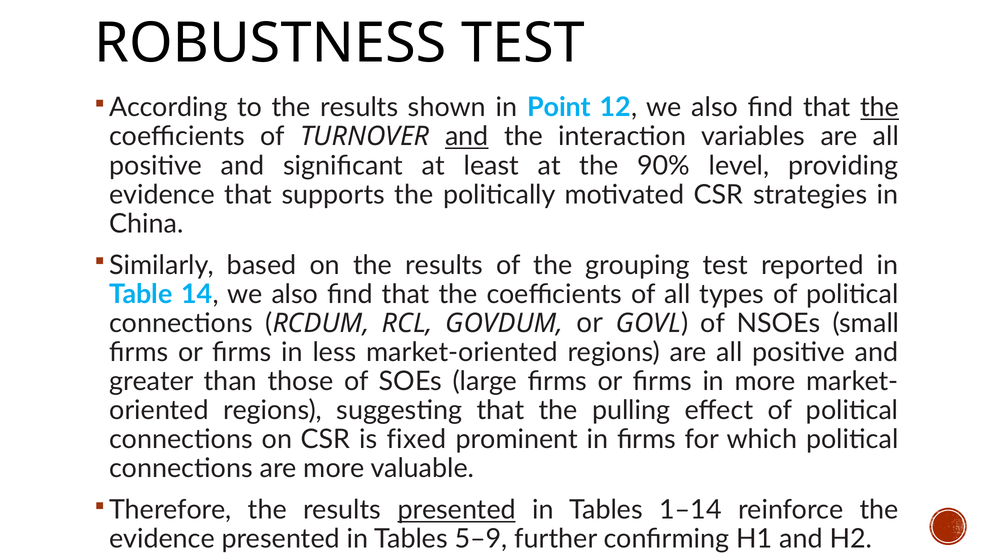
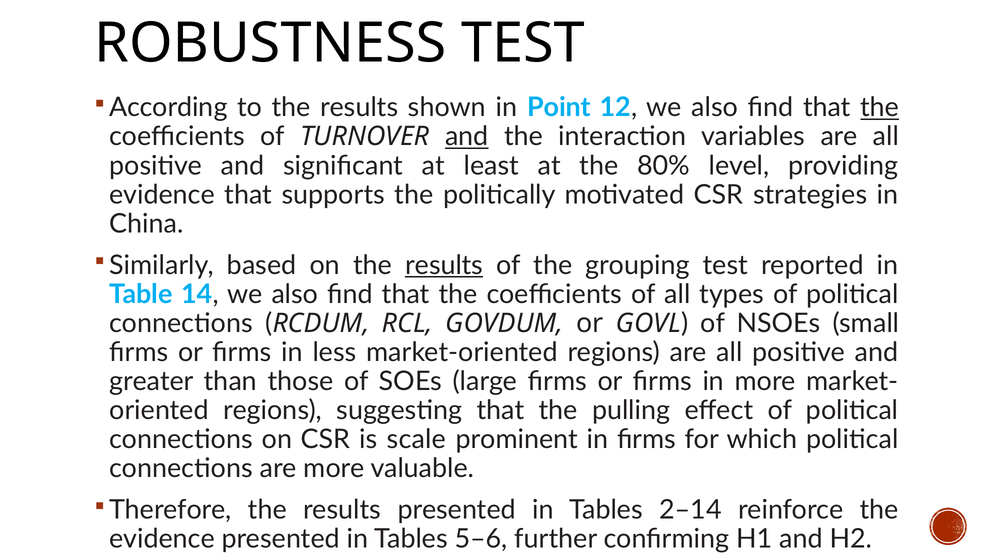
90%: 90% -> 80% (664, 166)
results underline: none -> present (444, 265)
fixed: fixed -> scale (416, 440)
presented underline: present -> none (457, 510)
1–14: 1–14 -> 2–14 (690, 510)
5–9: 5–9 -> 5–6 (481, 539)
